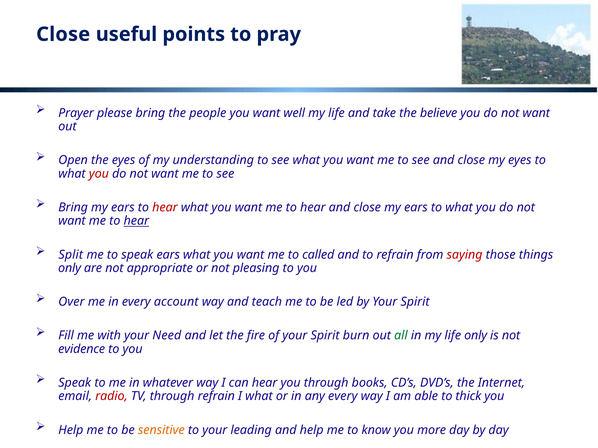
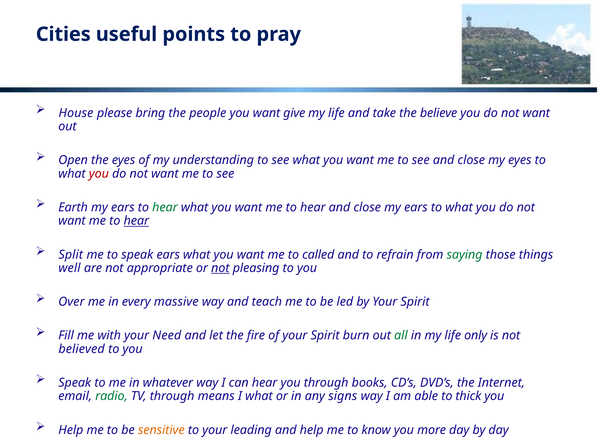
Close: Close -> Cities (63, 34)
Prayer: Prayer -> House (76, 113)
well: well -> give (294, 113)
Bring: Bring -> Earth (73, 208)
hear colour: red -> green (165, 208)
saying colour: red -> green (465, 255)
only: only -> well (69, 268)
not underline: none -> present (220, 268)
account: account -> massive (176, 302)
evidence: evidence -> believed (82, 349)
radio colour: red -> green (112, 397)
through refrain: refrain -> means (216, 397)
any every: every -> signs (343, 397)
